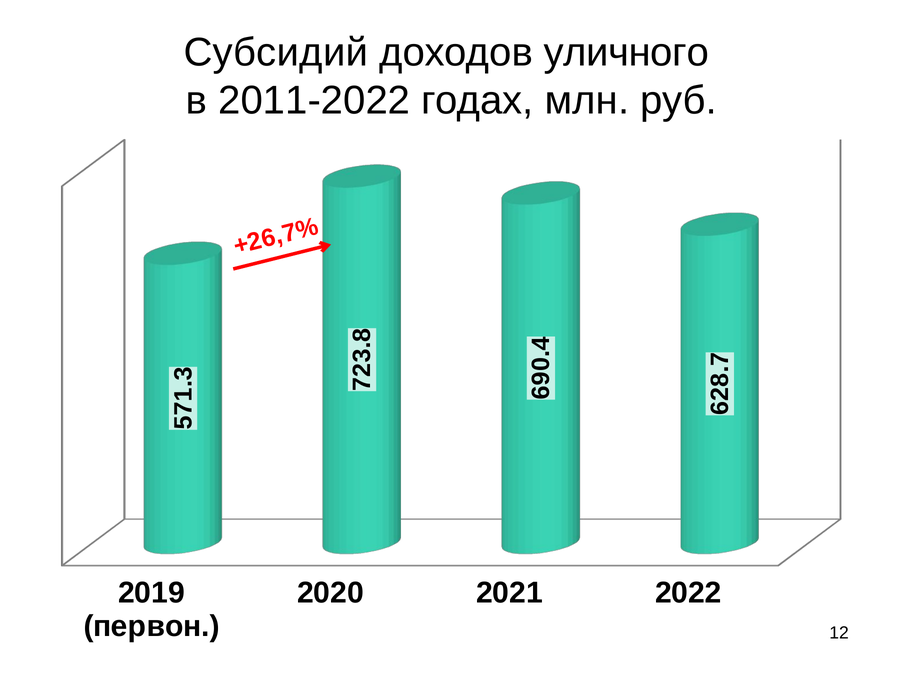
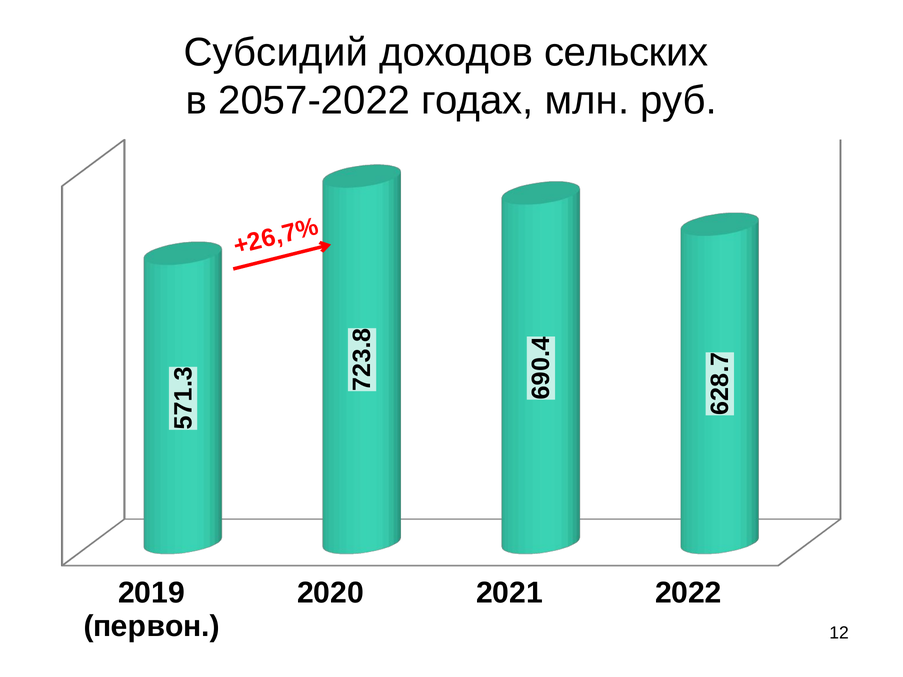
уличного: уличного -> сельских (626, 52)
2011-2022: 2011-2022 -> 2057-2022 (314, 101)
